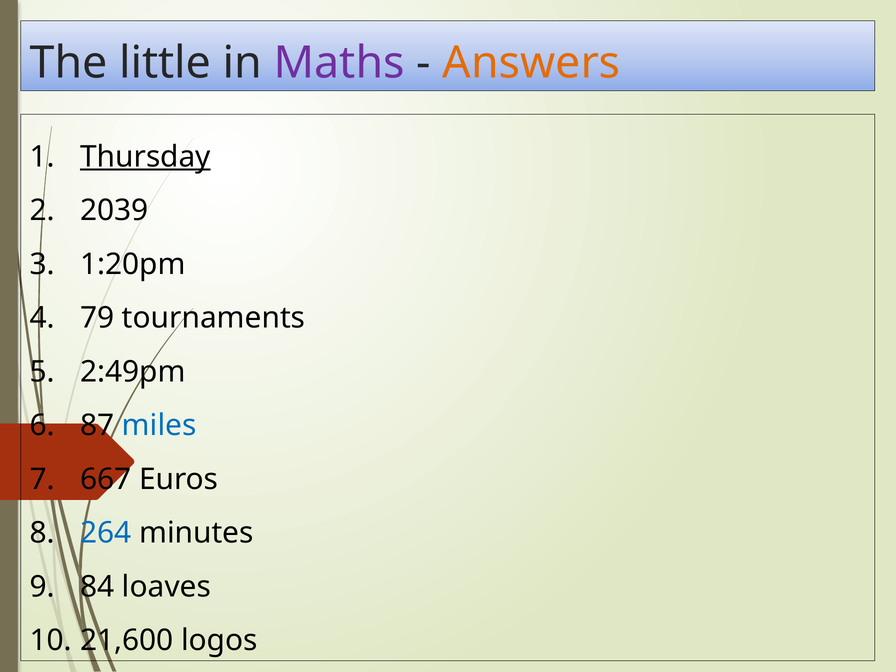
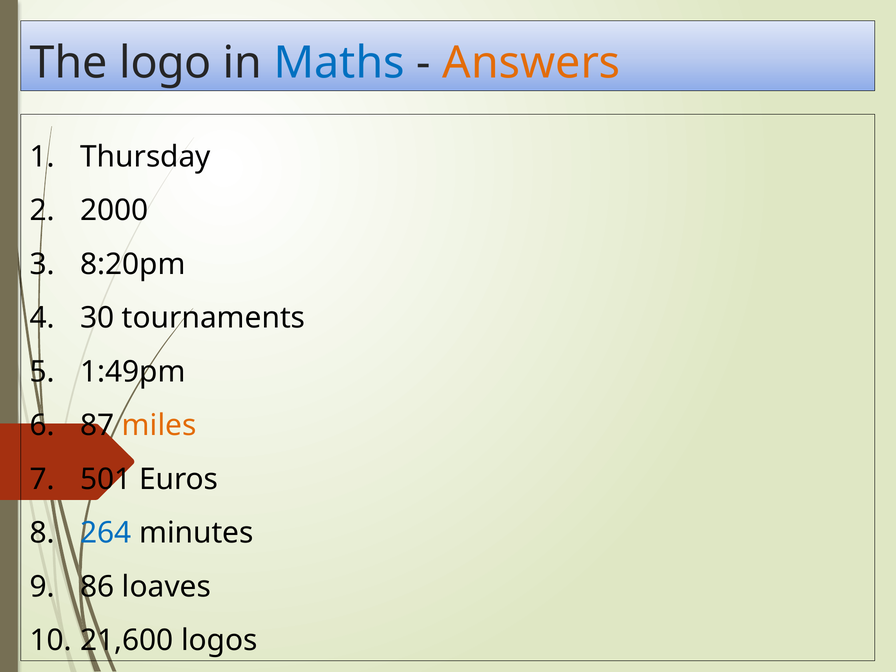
little: little -> logo (165, 63)
Maths colour: purple -> blue (339, 63)
Thursday underline: present -> none (145, 157)
2039: 2039 -> 2000 (114, 211)
1:20pm: 1:20pm -> 8:20pm (133, 264)
79: 79 -> 30 (97, 318)
2:49pm: 2:49pm -> 1:49pm (133, 372)
miles colour: blue -> orange (159, 426)
667: 667 -> 501 (106, 479)
84: 84 -> 86 (97, 587)
